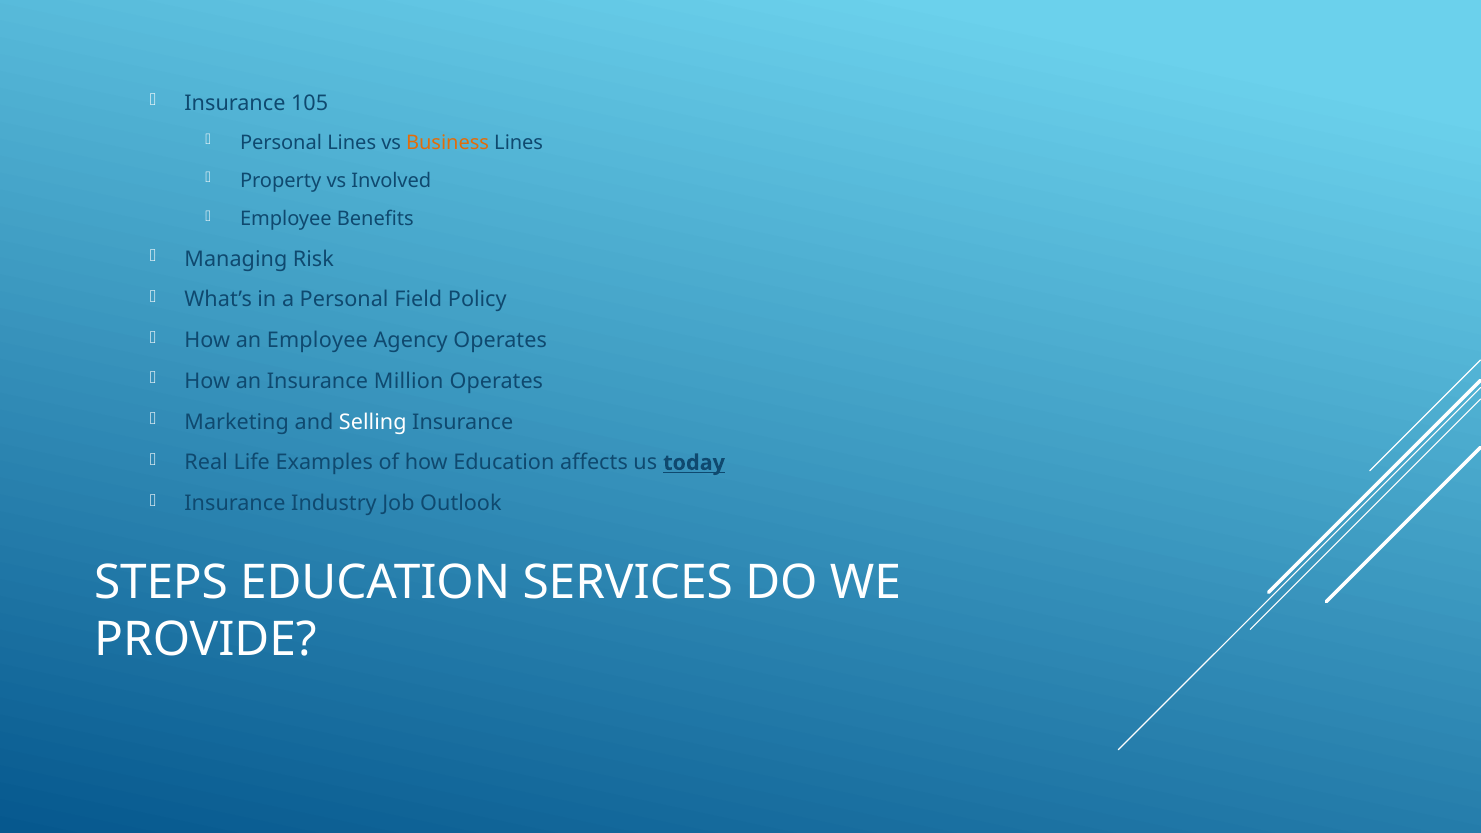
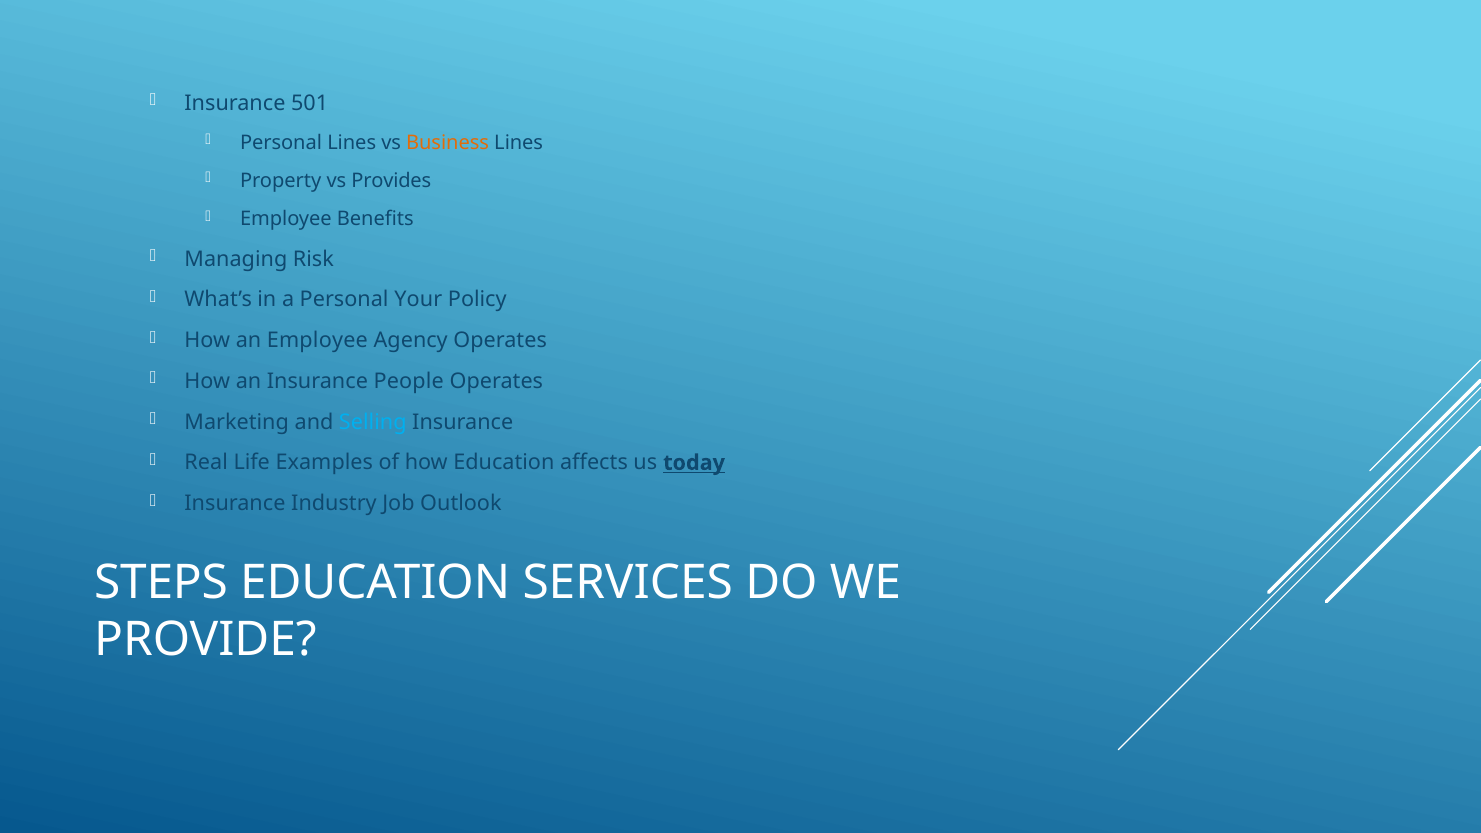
105: 105 -> 501 (310, 103)
Involved: Involved -> Provides (391, 181)
Field: Field -> Your (418, 300)
Million: Million -> People (409, 381)
Selling colour: white -> light blue (373, 422)
